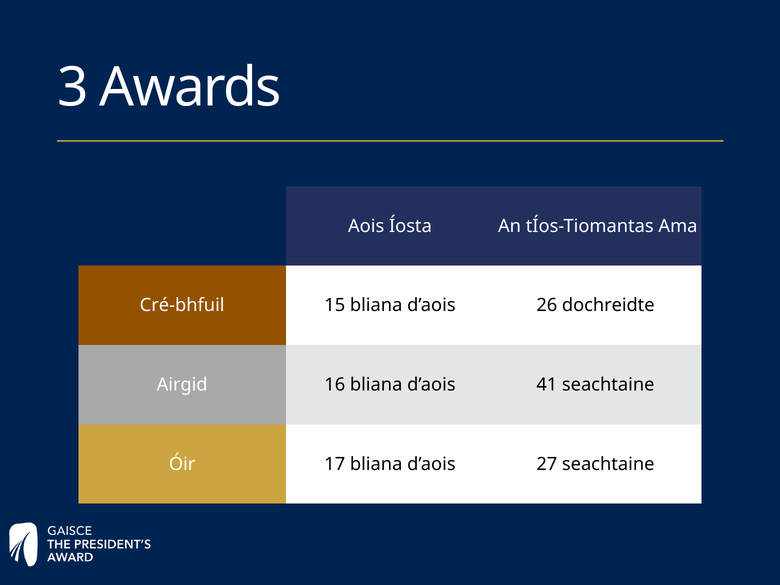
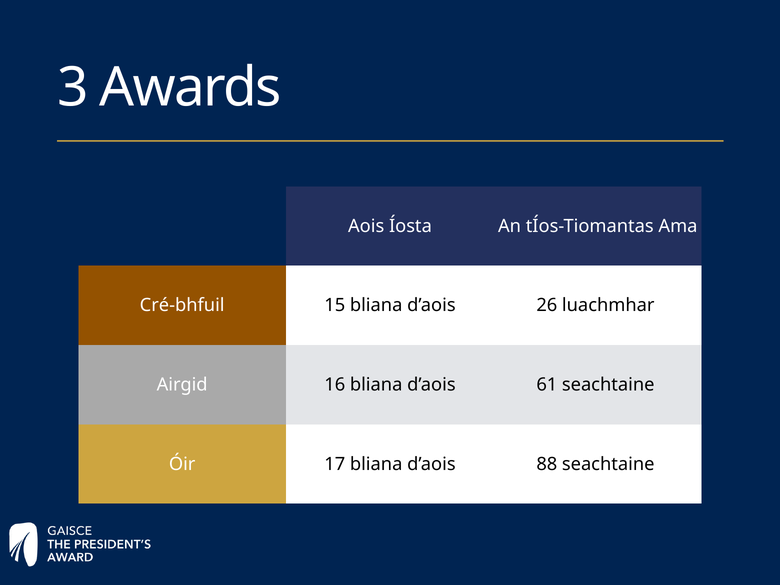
dochreidte: dochreidte -> luachmhar (608, 305)
41: 41 -> 61 (547, 385)
27: 27 -> 88 (547, 464)
